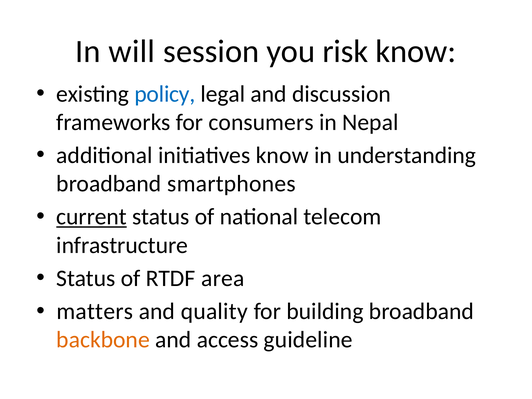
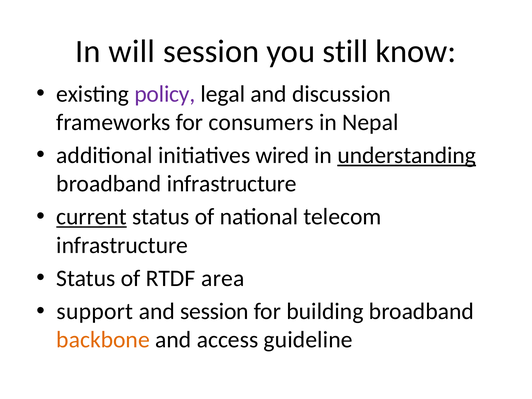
risk: risk -> still (345, 51)
policy colour: blue -> purple (165, 94)
initiatives know: know -> wired (282, 155)
understanding underline: none -> present (407, 155)
broadband smartphones: smartphones -> infrastructure (232, 184)
matters: matters -> support (95, 311)
and quality: quality -> session (214, 311)
